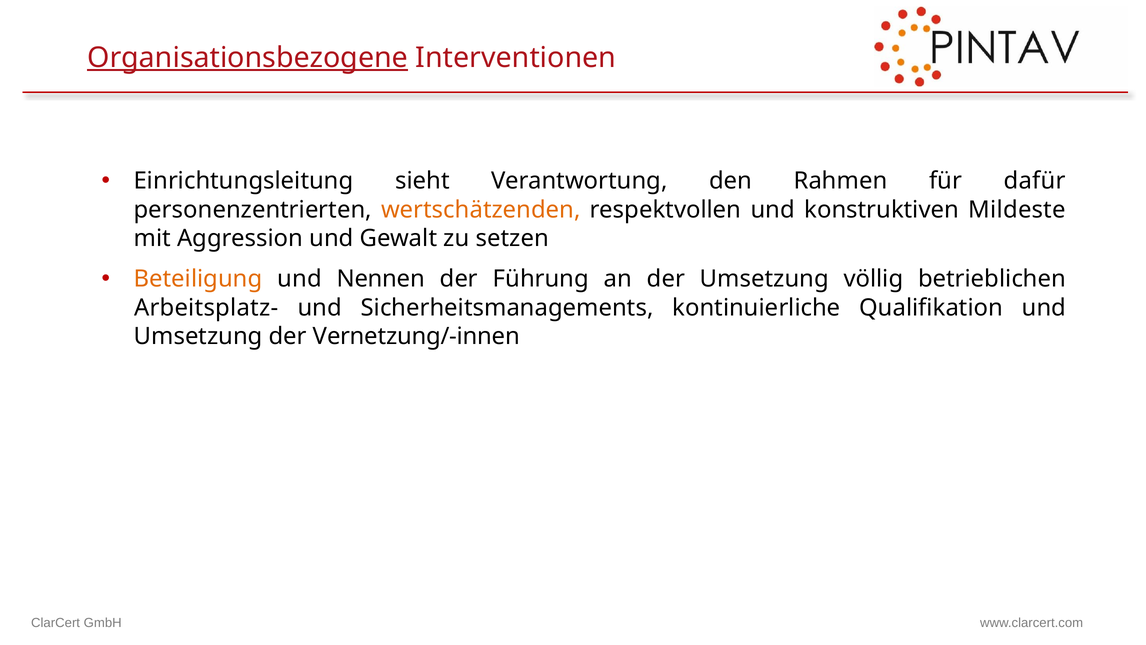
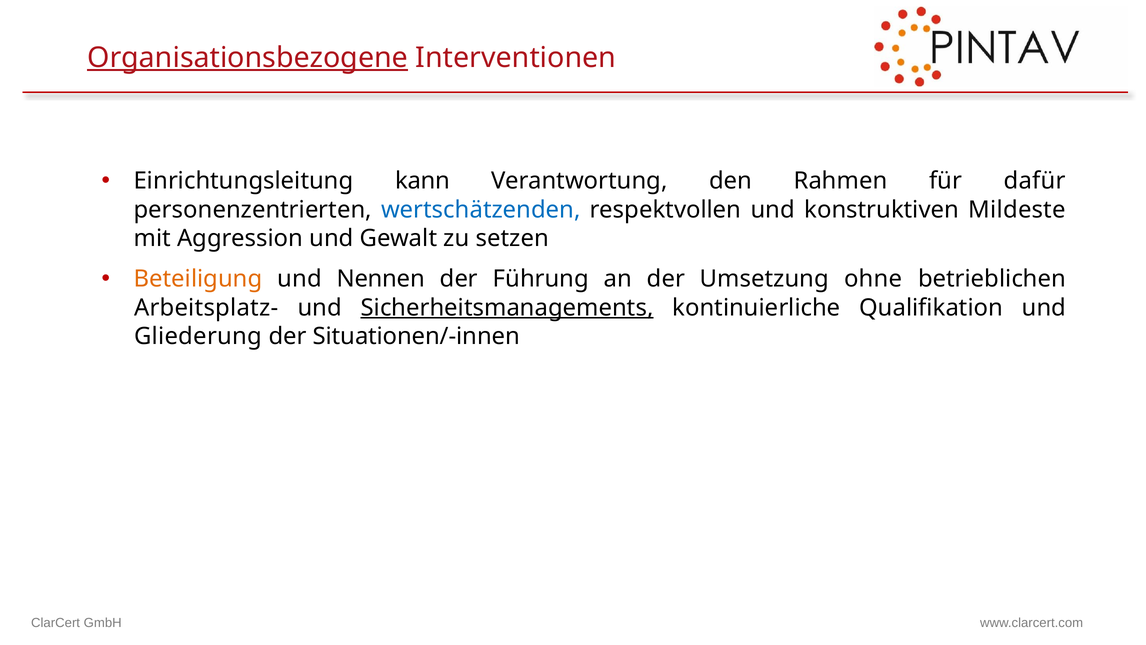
sieht: sieht -> kann (423, 181)
wertschätzenden colour: orange -> blue (481, 210)
völlig: völlig -> ohne (873, 279)
Sicherheitsmanagements underline: none -> present (507, 307)
Umsetzung: Umsetzung -> Gliederung (198, 336)
Vernetzung/-innen: Vernetzung/-innen -> Situationen/-innen (416, 336)
